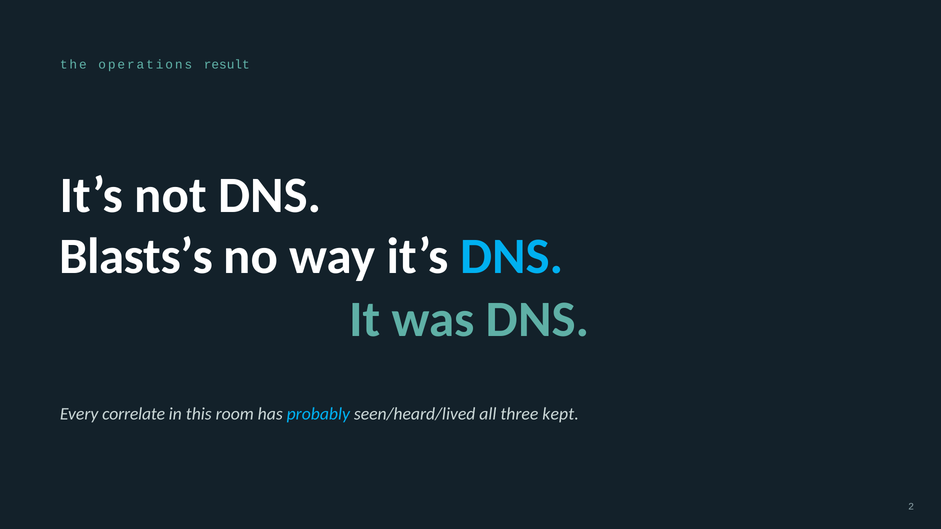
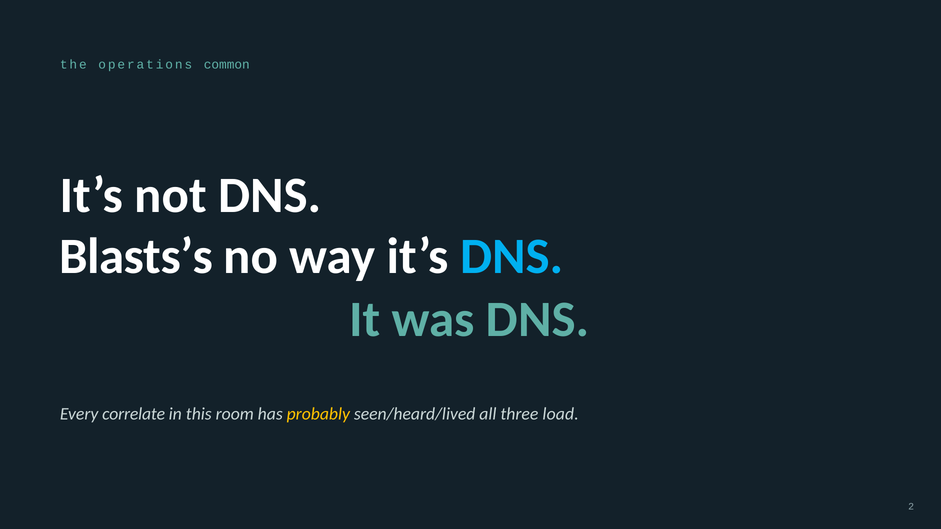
result: result -> common (227, 64)
probably colour: light blue -> yellow (318, 414)
kept: kept -> load (561, 414)
